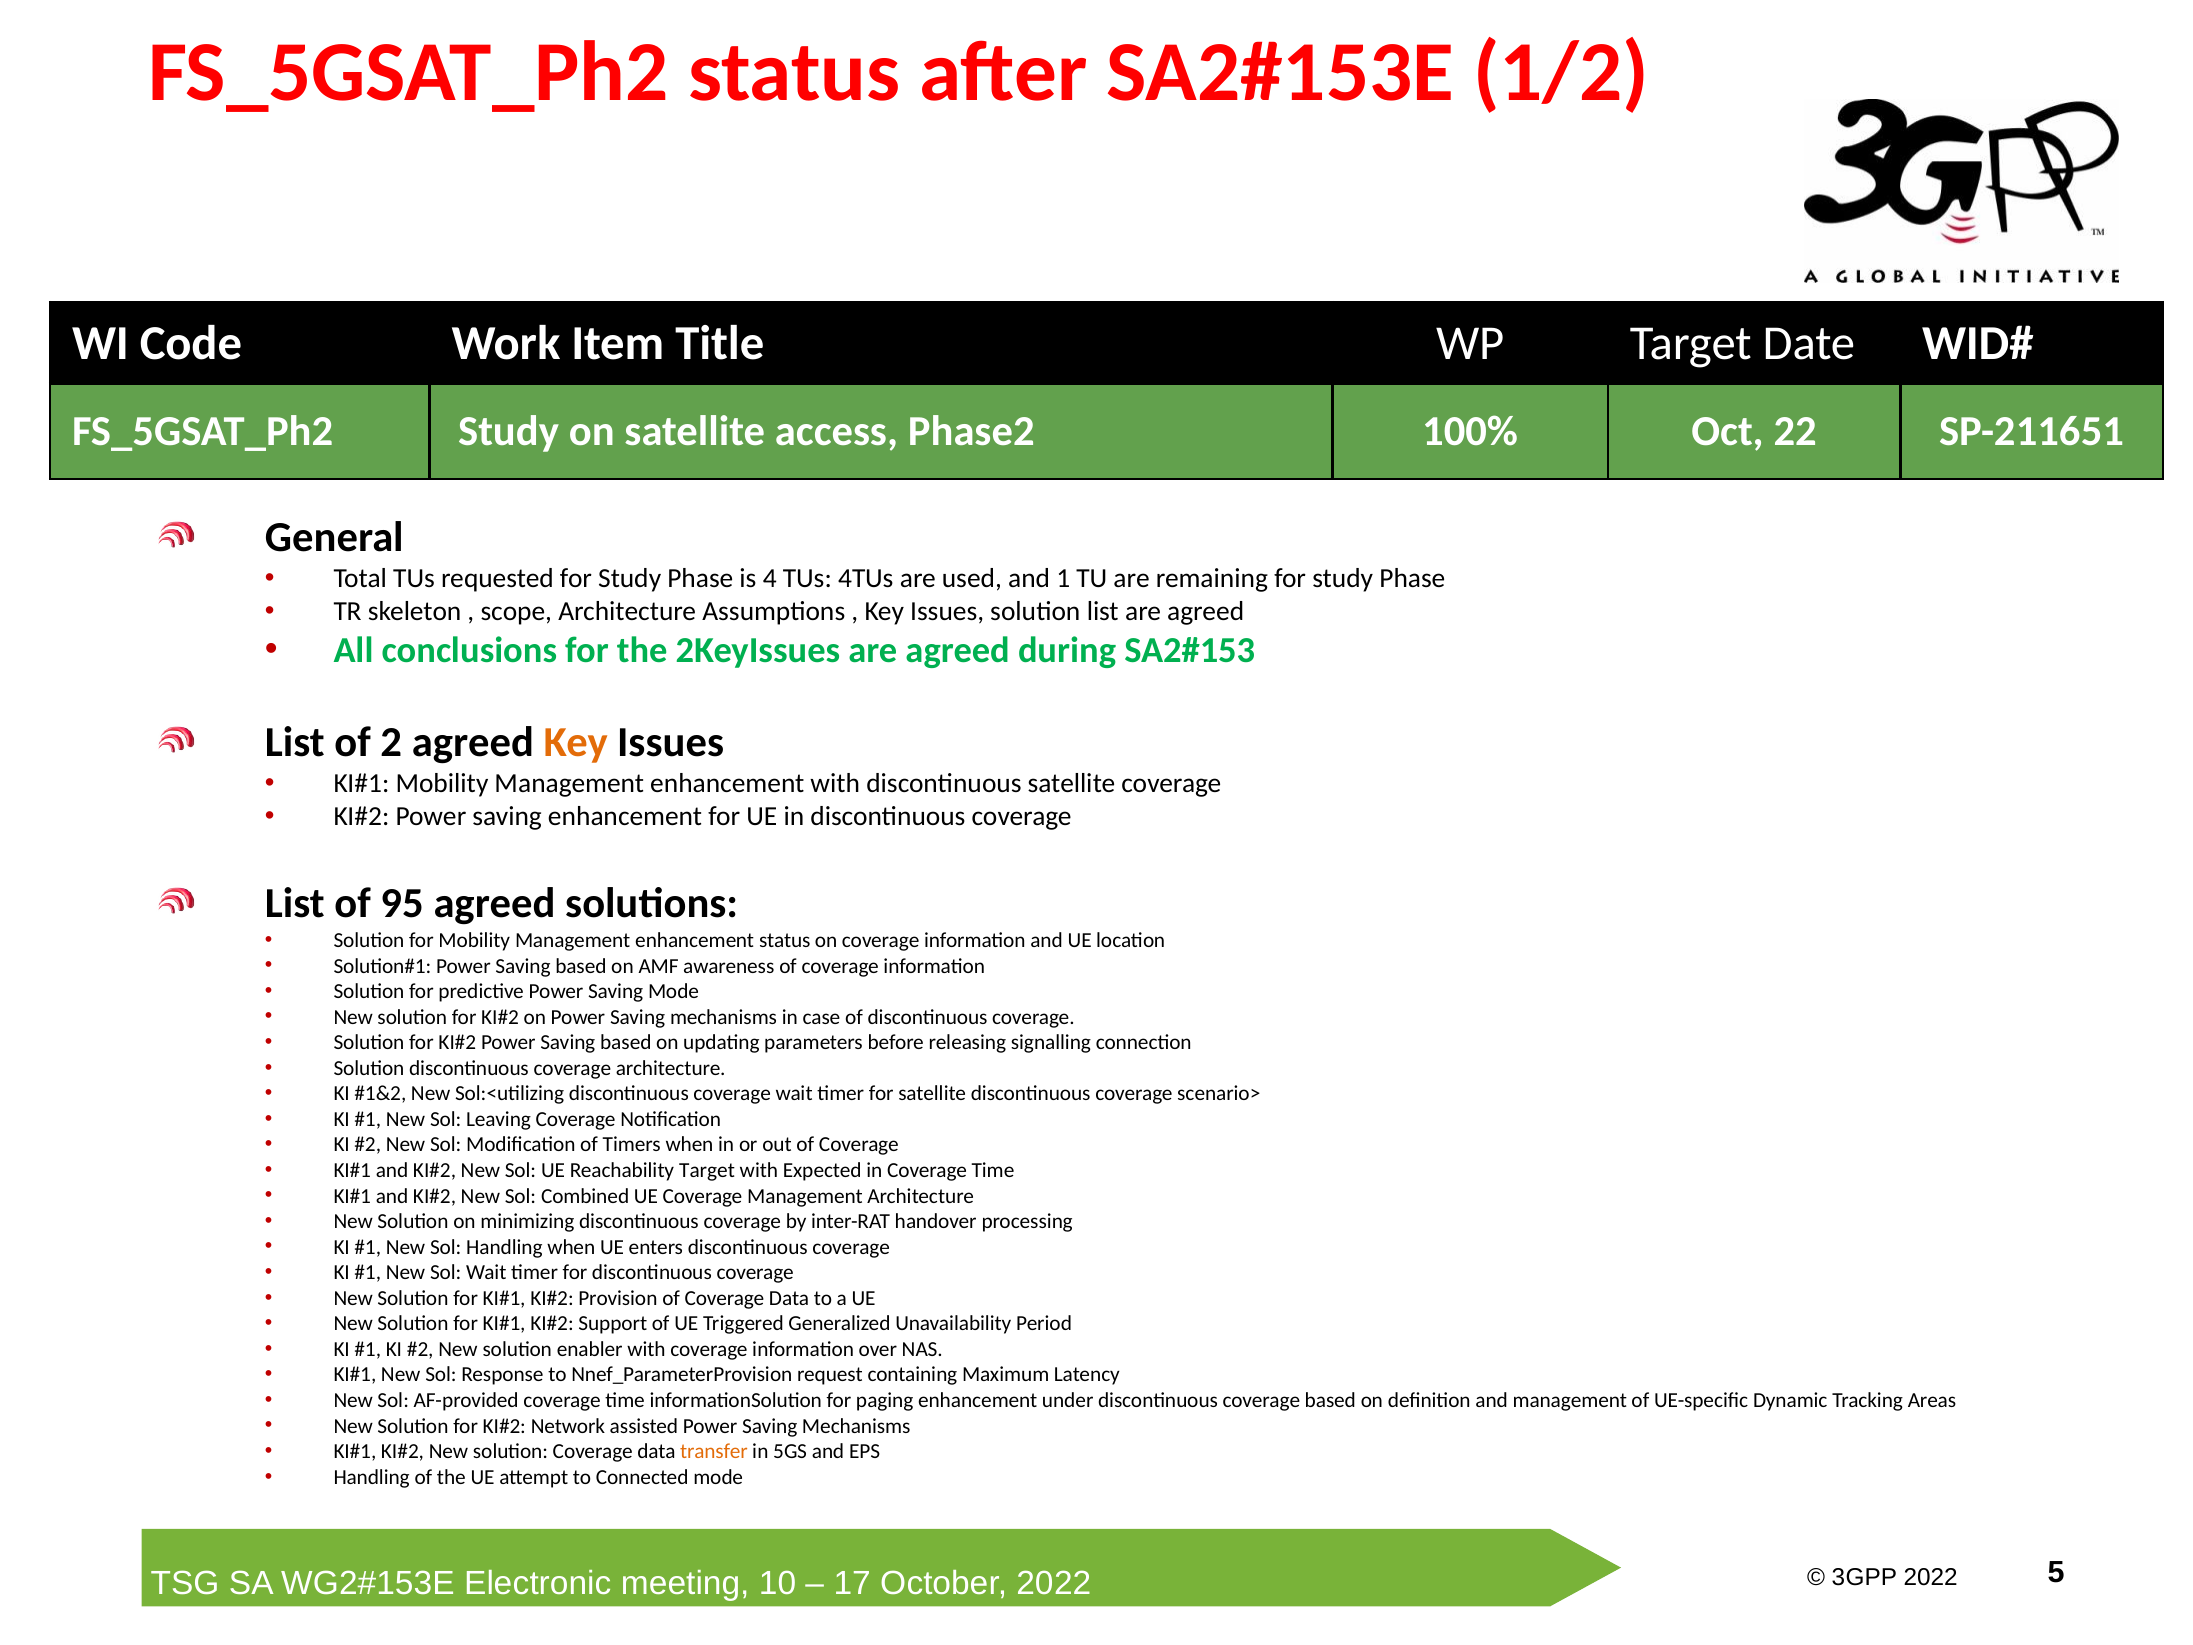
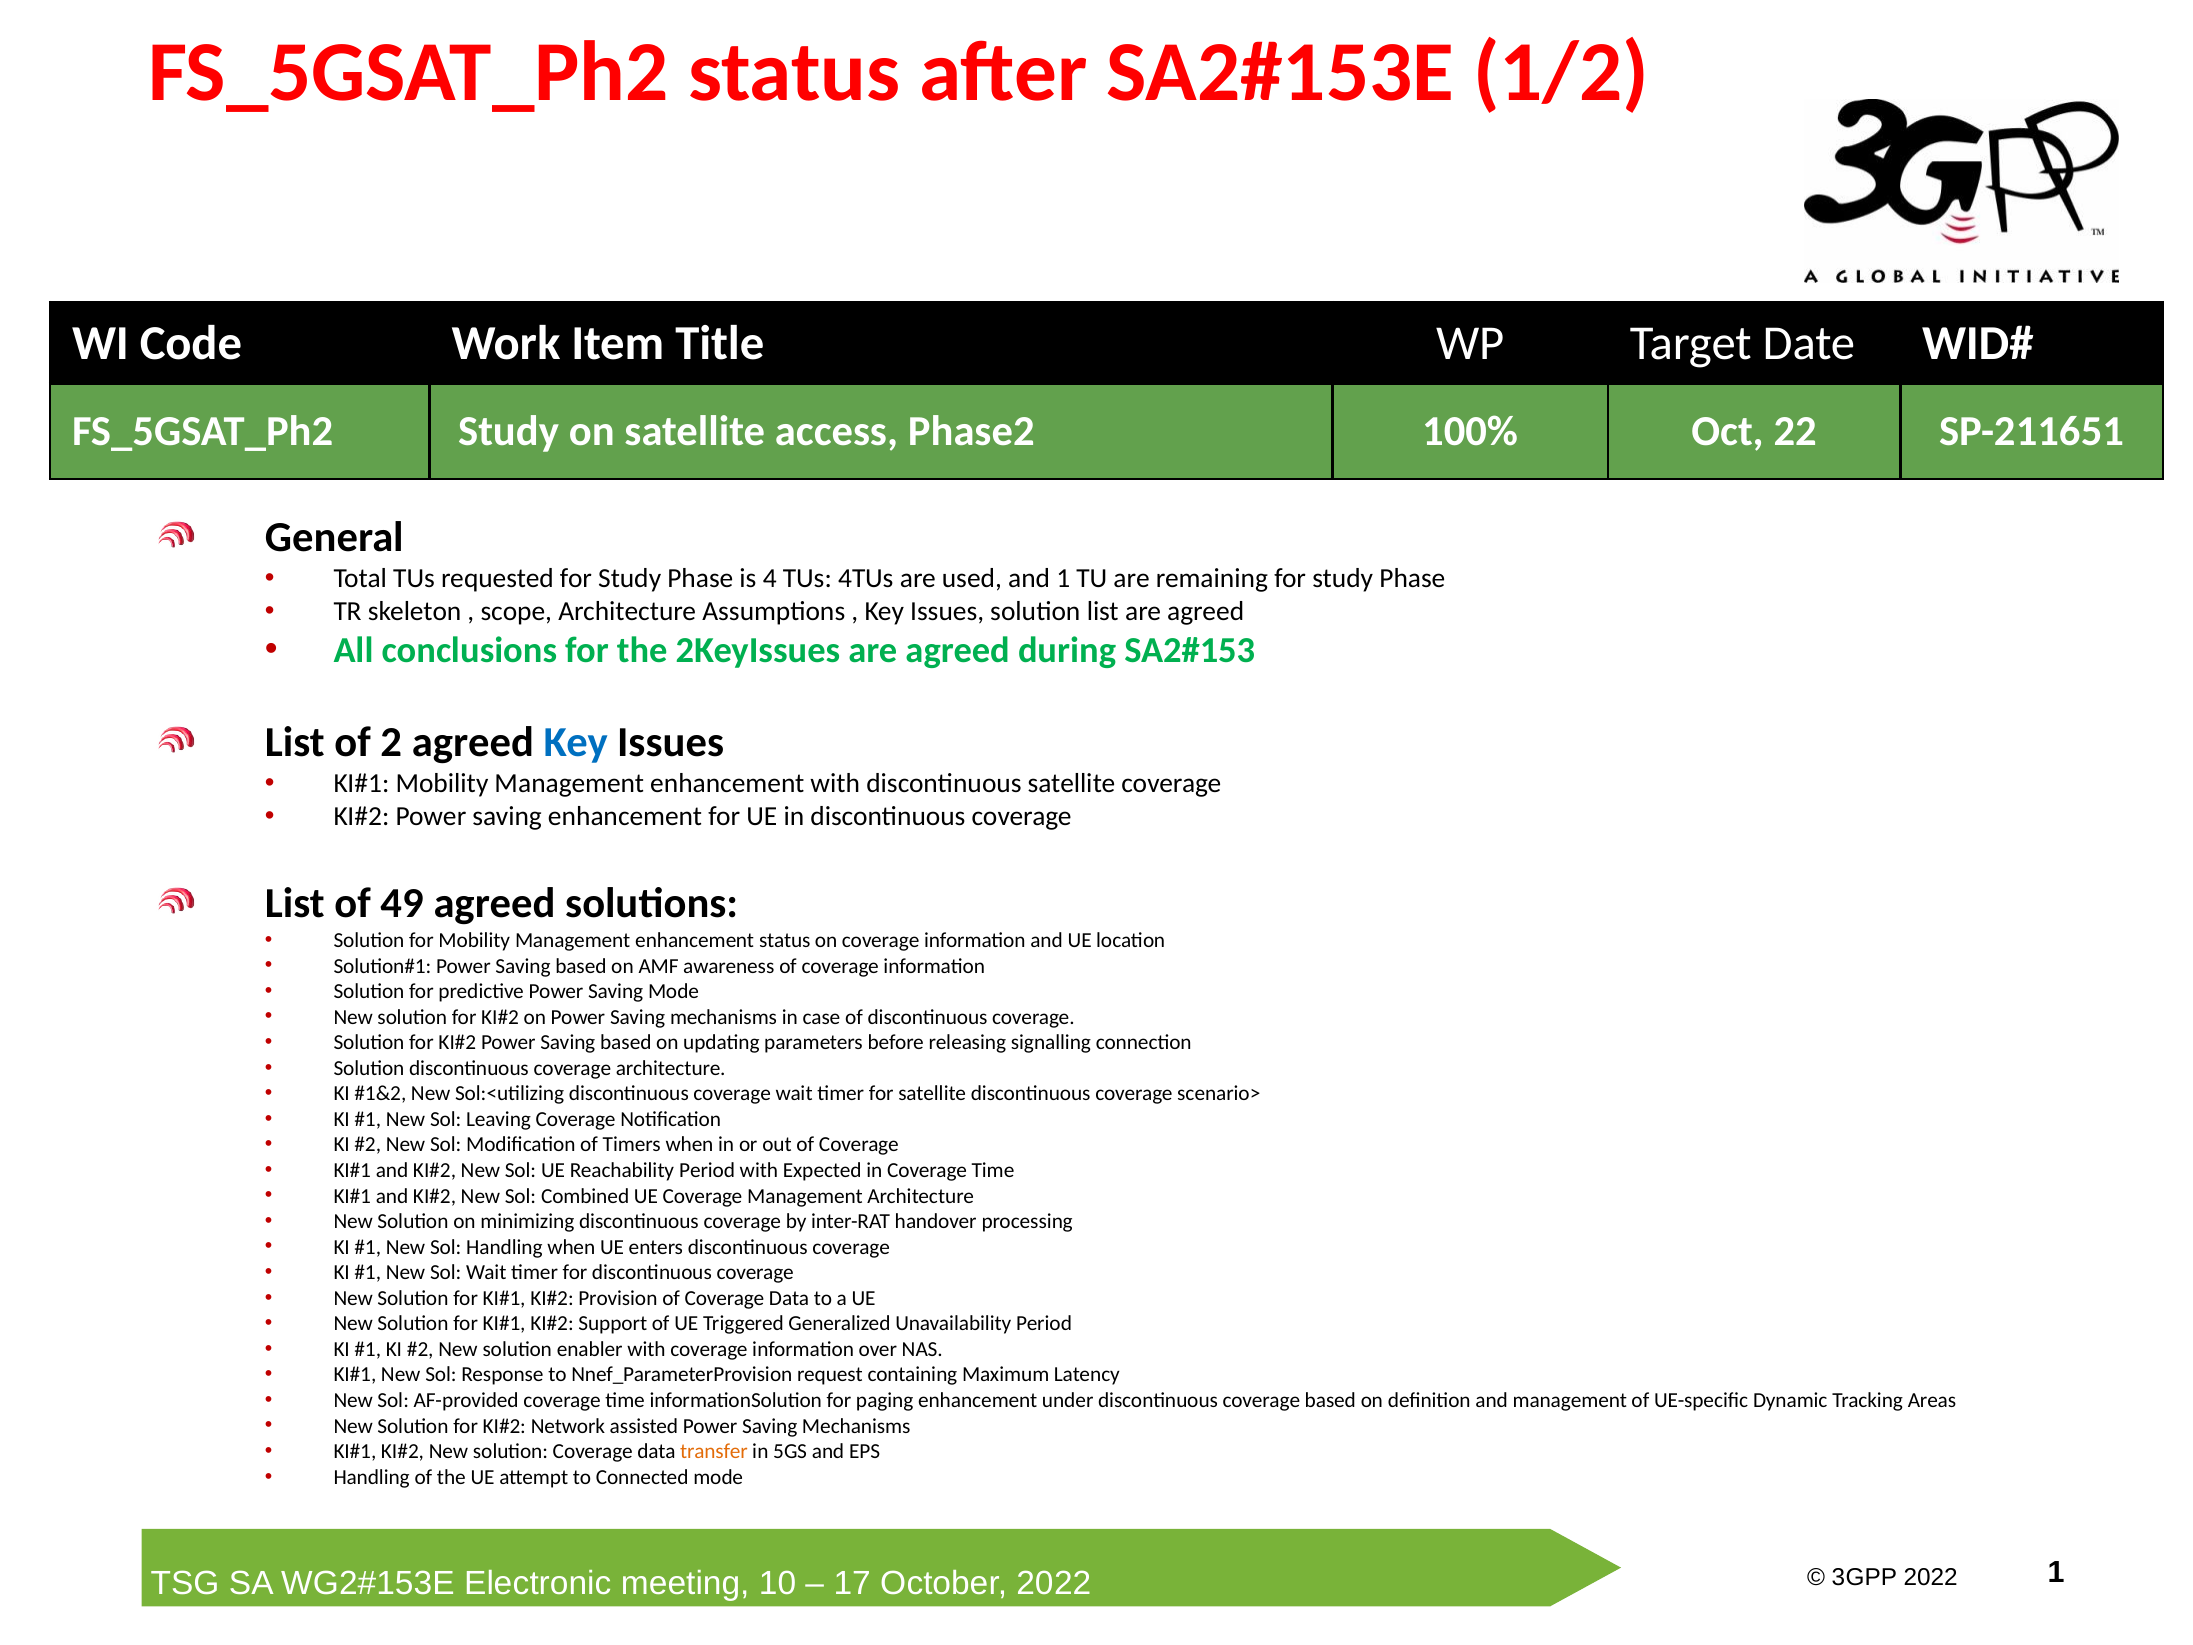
Key colour: orange -> blue (576, 742)
95: 95 -> 49 (402, 903)
Reachability Target: Target -> Period (707, 1170)
5: 5 -> 1 (2056, 1572)
